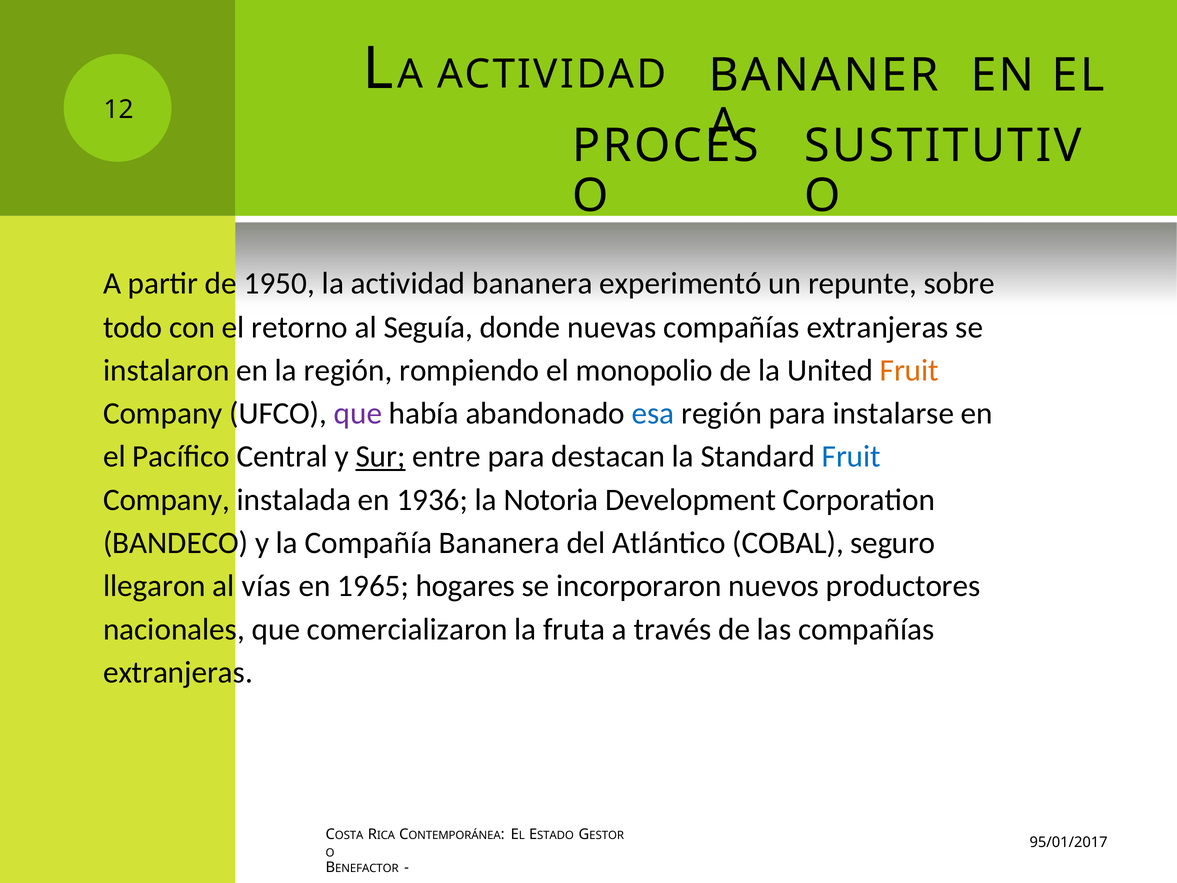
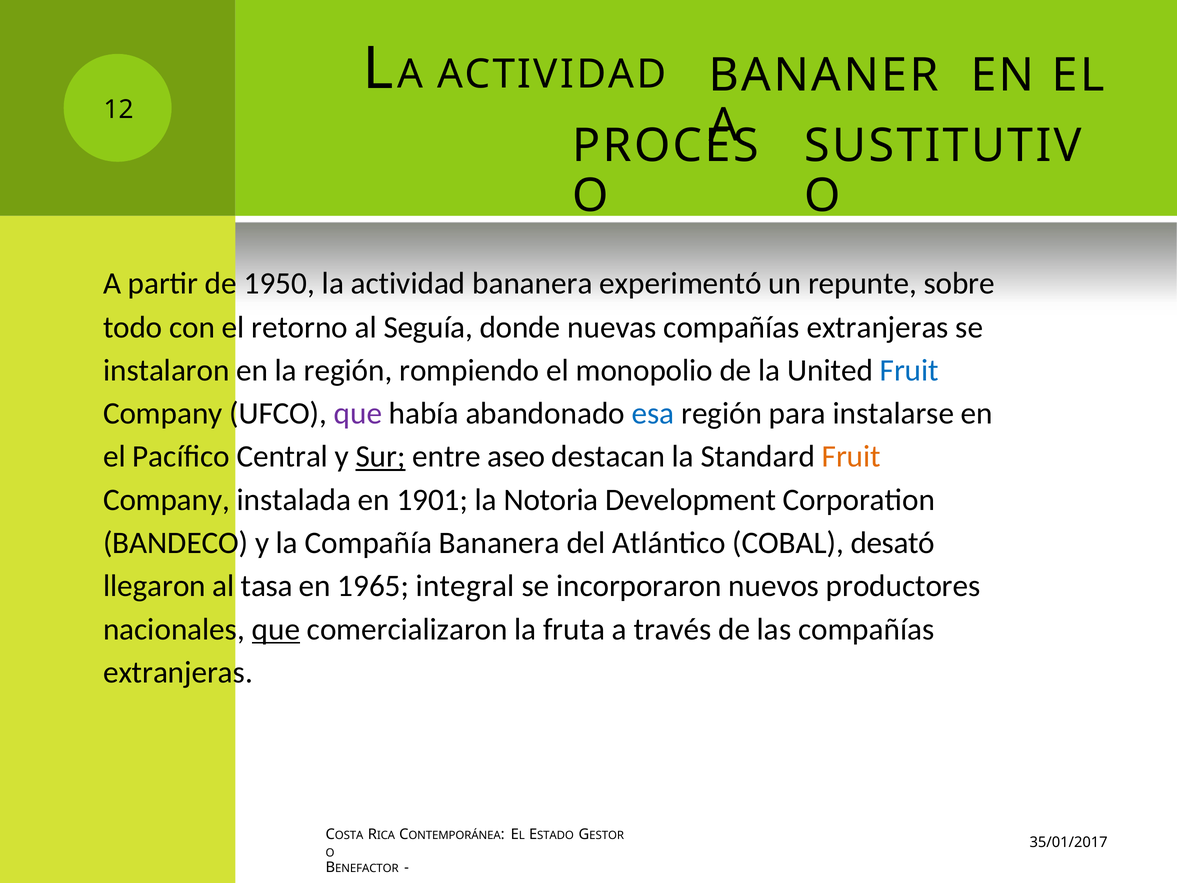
Fruit colour: orange -> blue (909, 370)
entre para: para -> aseo (516, 457)
Fruit colour: blue -> orange (851, 457)
1936: 1936 -> 1901 (432, 500)
seguro: seguro -> desató (893, 543)
vías: vías -> tasa (267, 586)
hogares: hogares -> integral (465, 586)
que underline: none -> present (276, 629)
95/01/2017: 95/01/2017 -> 35/01/2017 (1069, 842)
